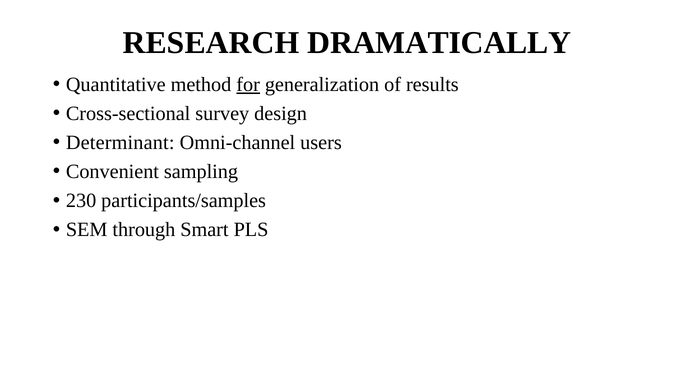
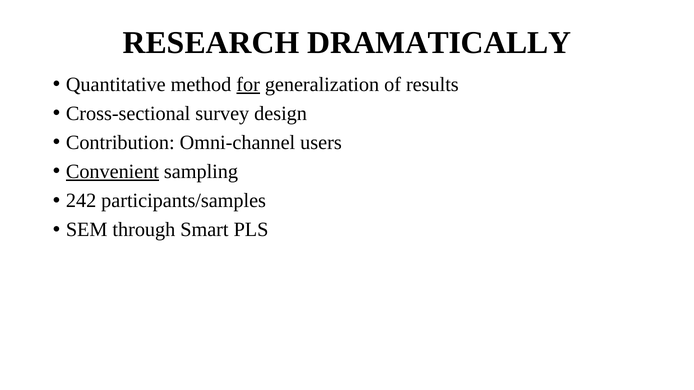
Determinant: Determinant -> Contribution (120, 143)
Convenient underline: none -> present (112, 172)
230: 230 -> 242 (81, 201)
